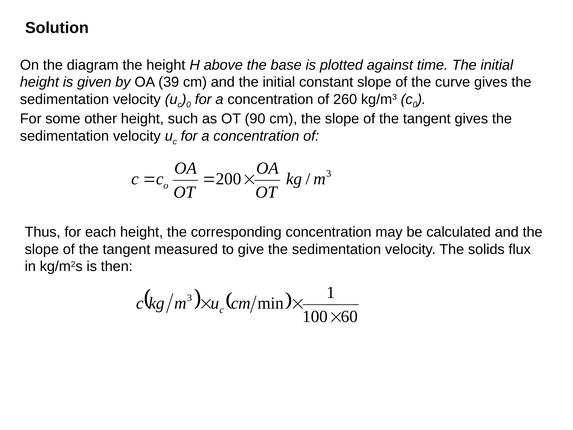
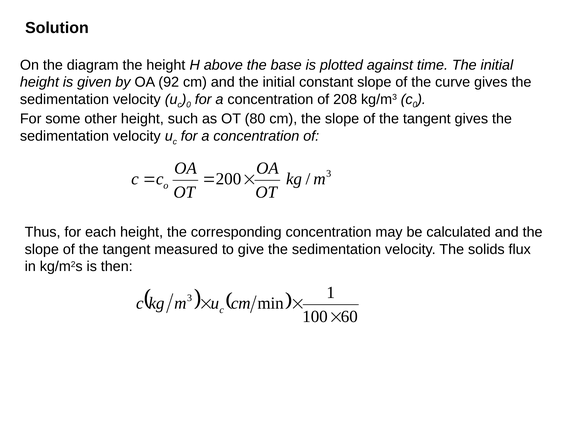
39: 39 -> 92 (169, 82)
260: 260 -> 208 (345, 99)
90: 90 -> 80 (255, 119)
